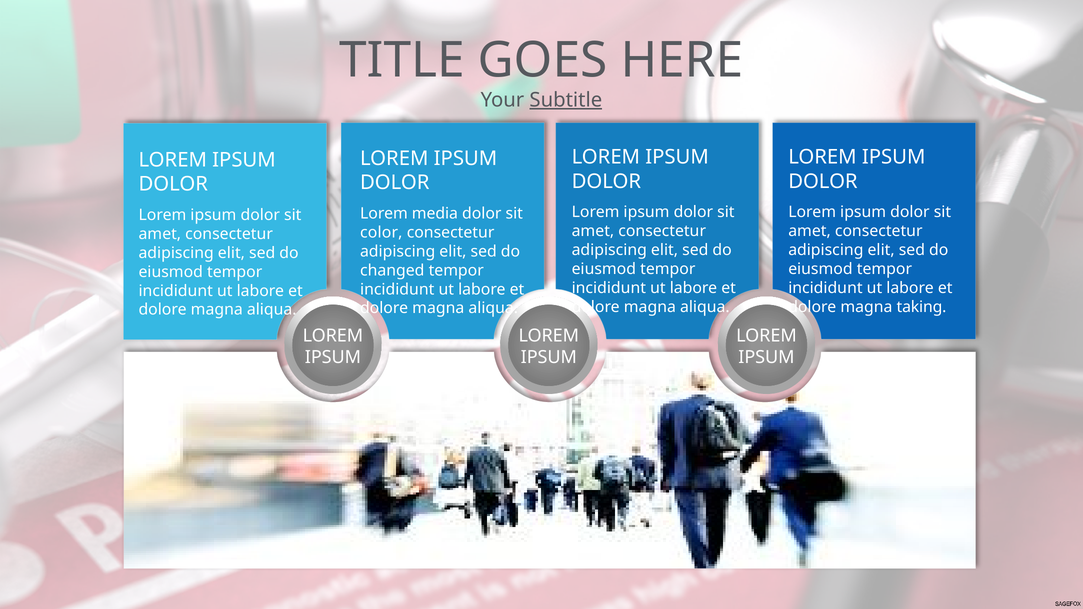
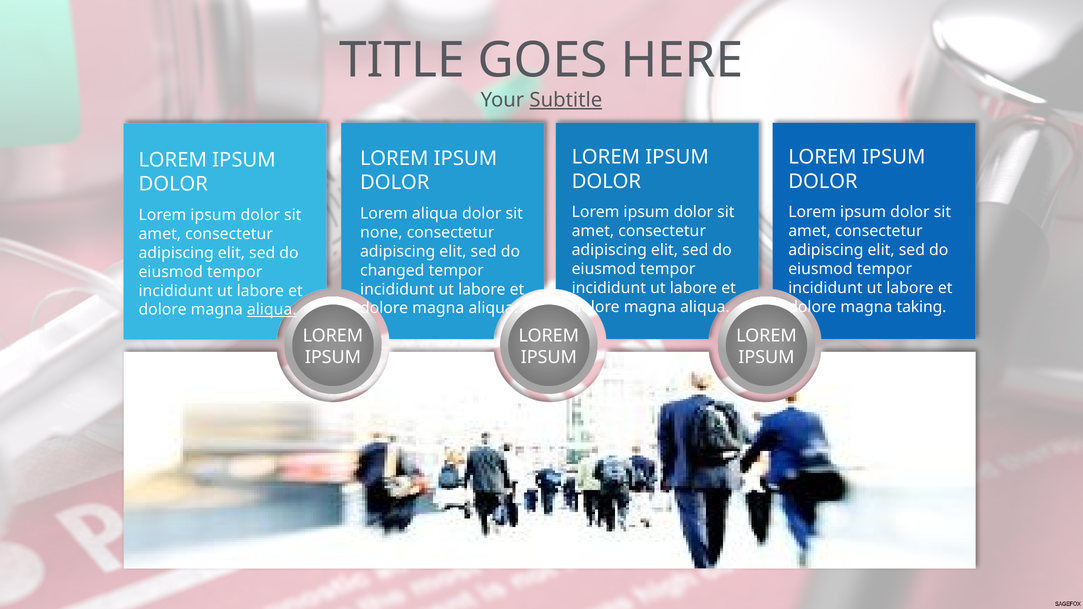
Lorem media: media -> aliqua (435, 214)
color: color -> none (381, 233)
aliqua underline: none -> present (272, 310)
